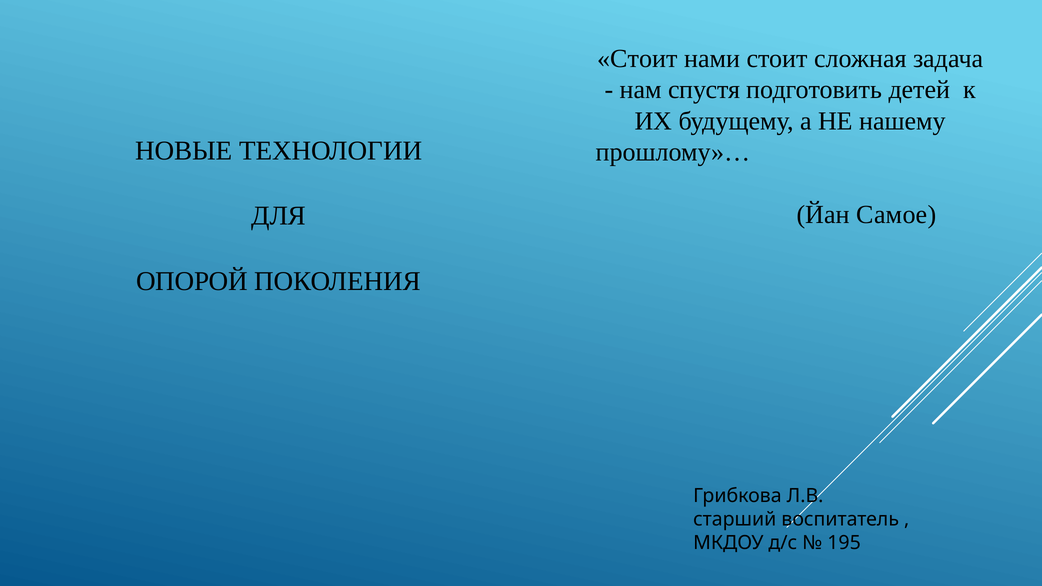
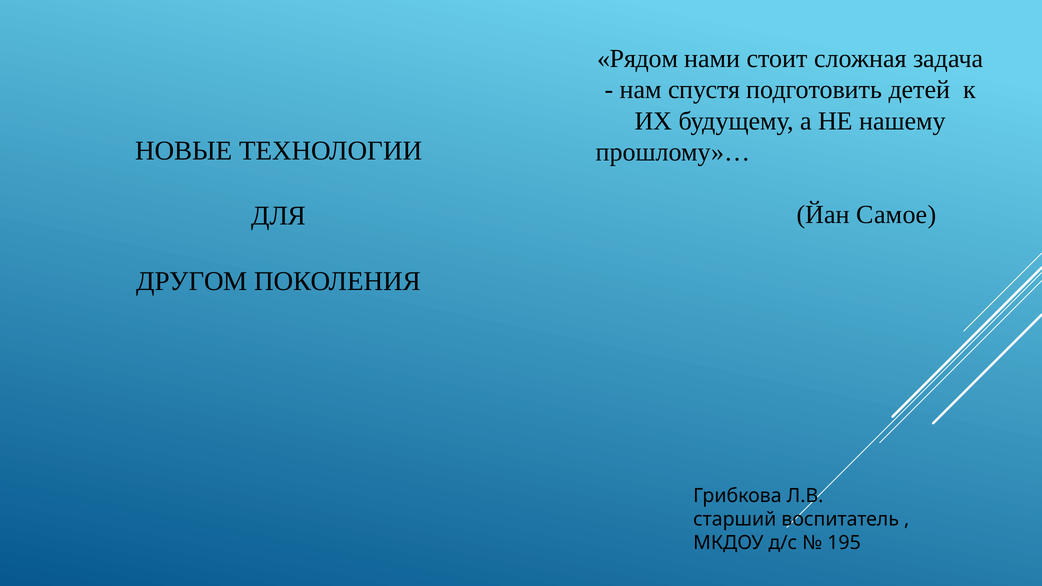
Стоит: Стоит -> Рядом (638, 59)
ОПОРОЙ: ОПОРОЙ -> ДРУГОМ (192, 281)
